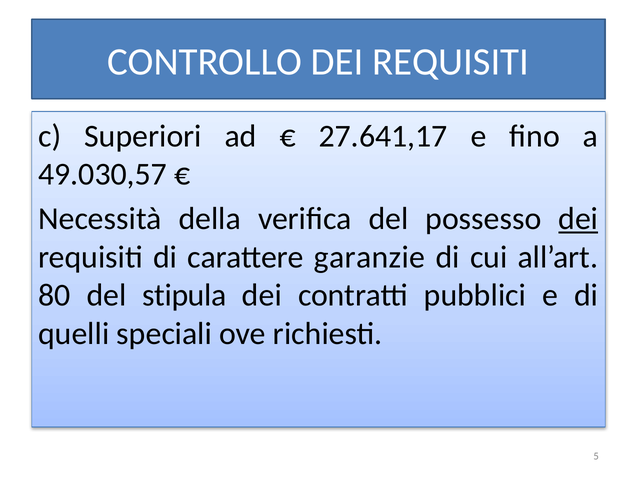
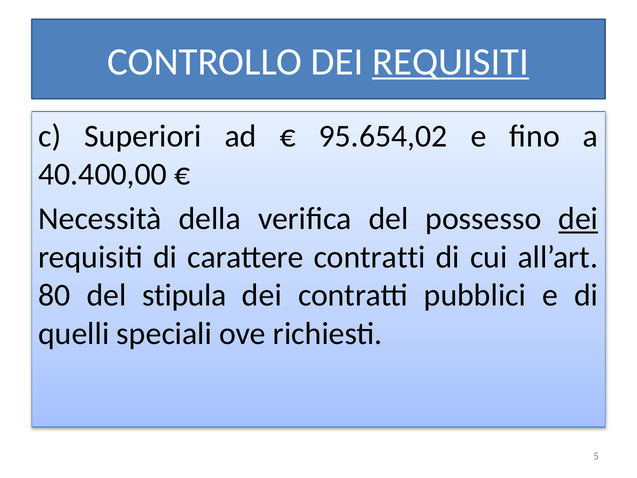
REQUISITI underline: none -> present (451, 62)
27.641,17: 27.641,17 -> 95.654,02 (383, 136)
49.030,57: 49.030,57 -> 40.400,00 (103, 174)
carattere garanzie: garanzie -> contratti (370, 257)
